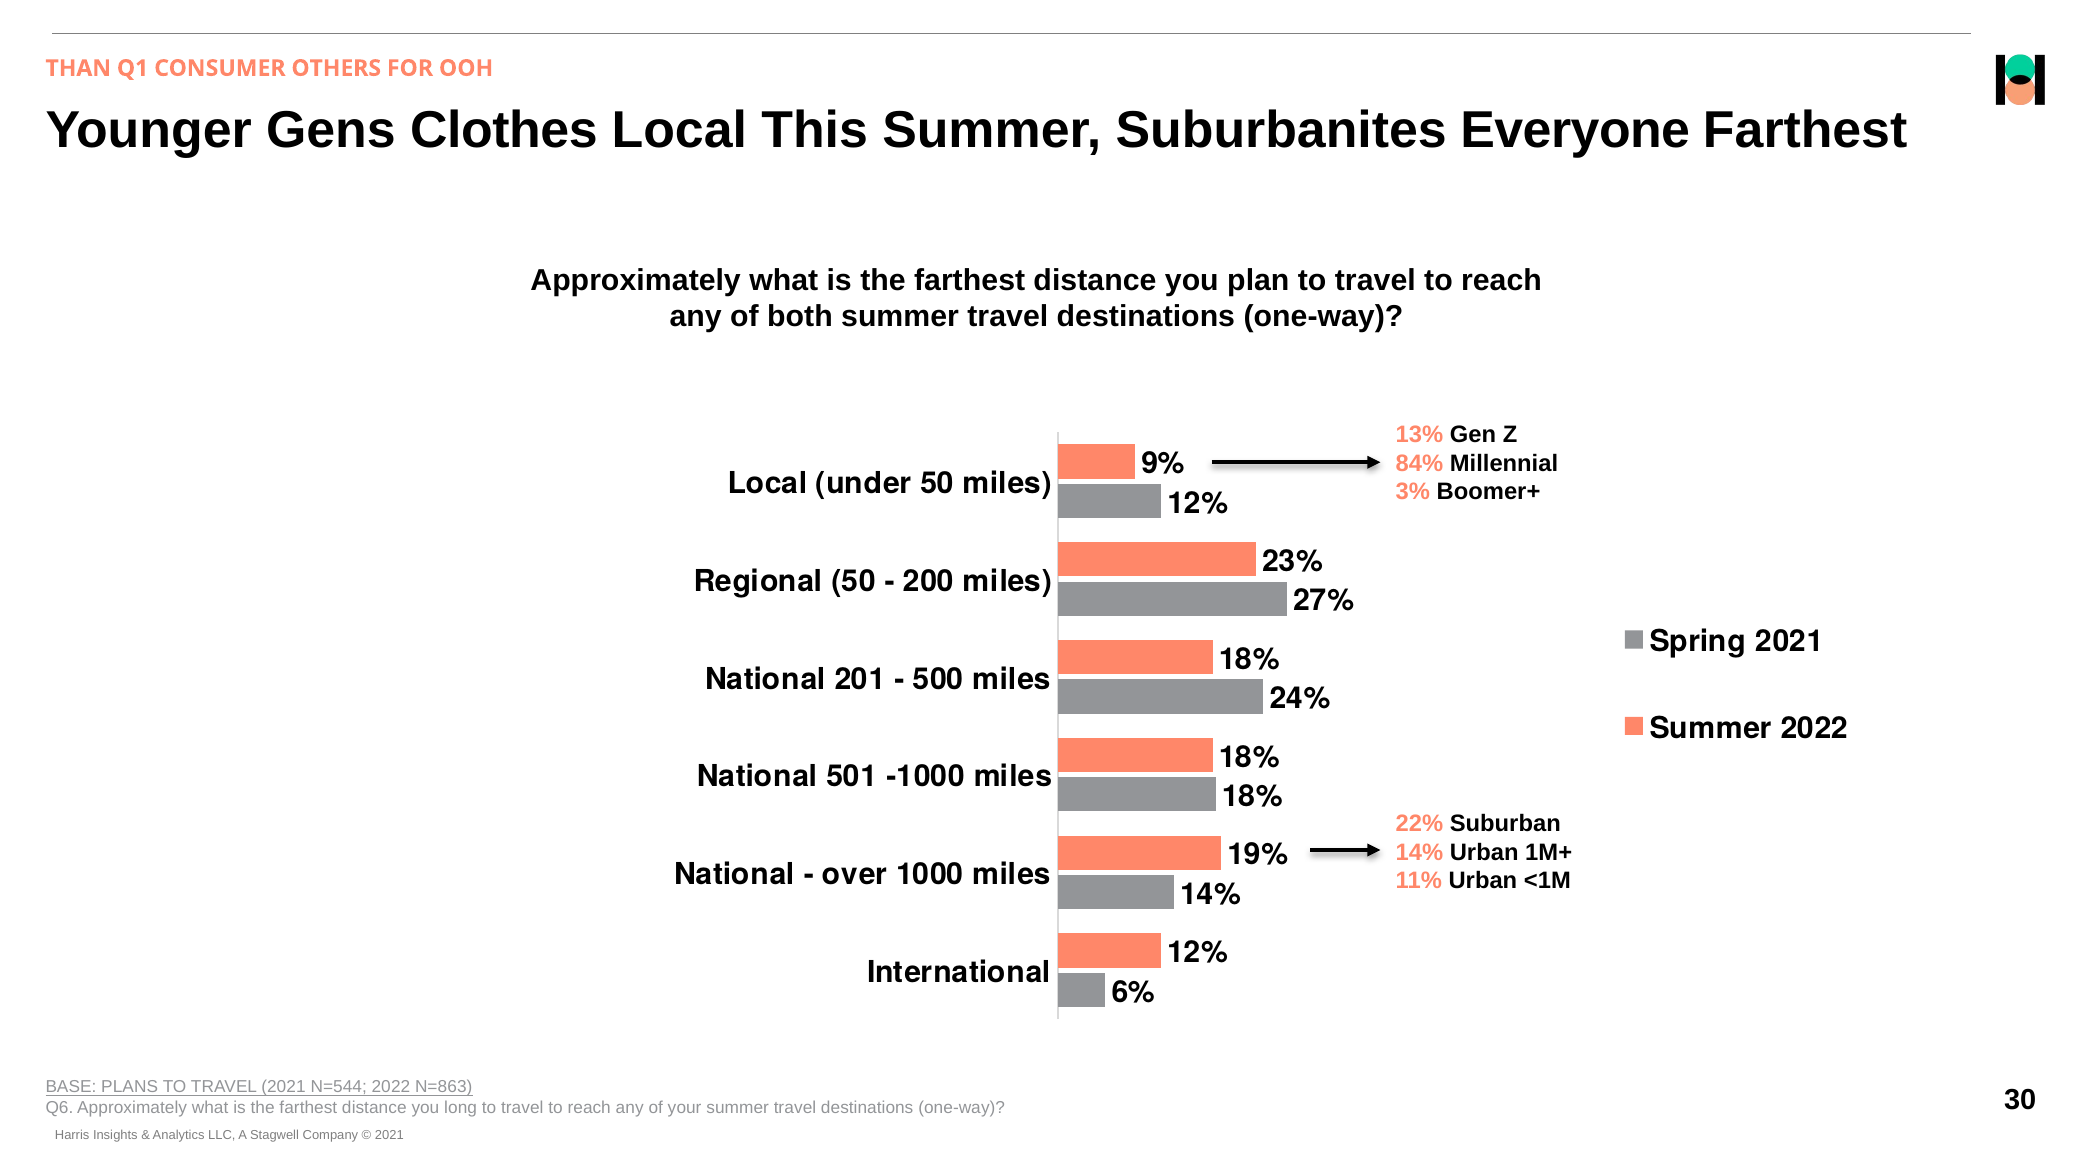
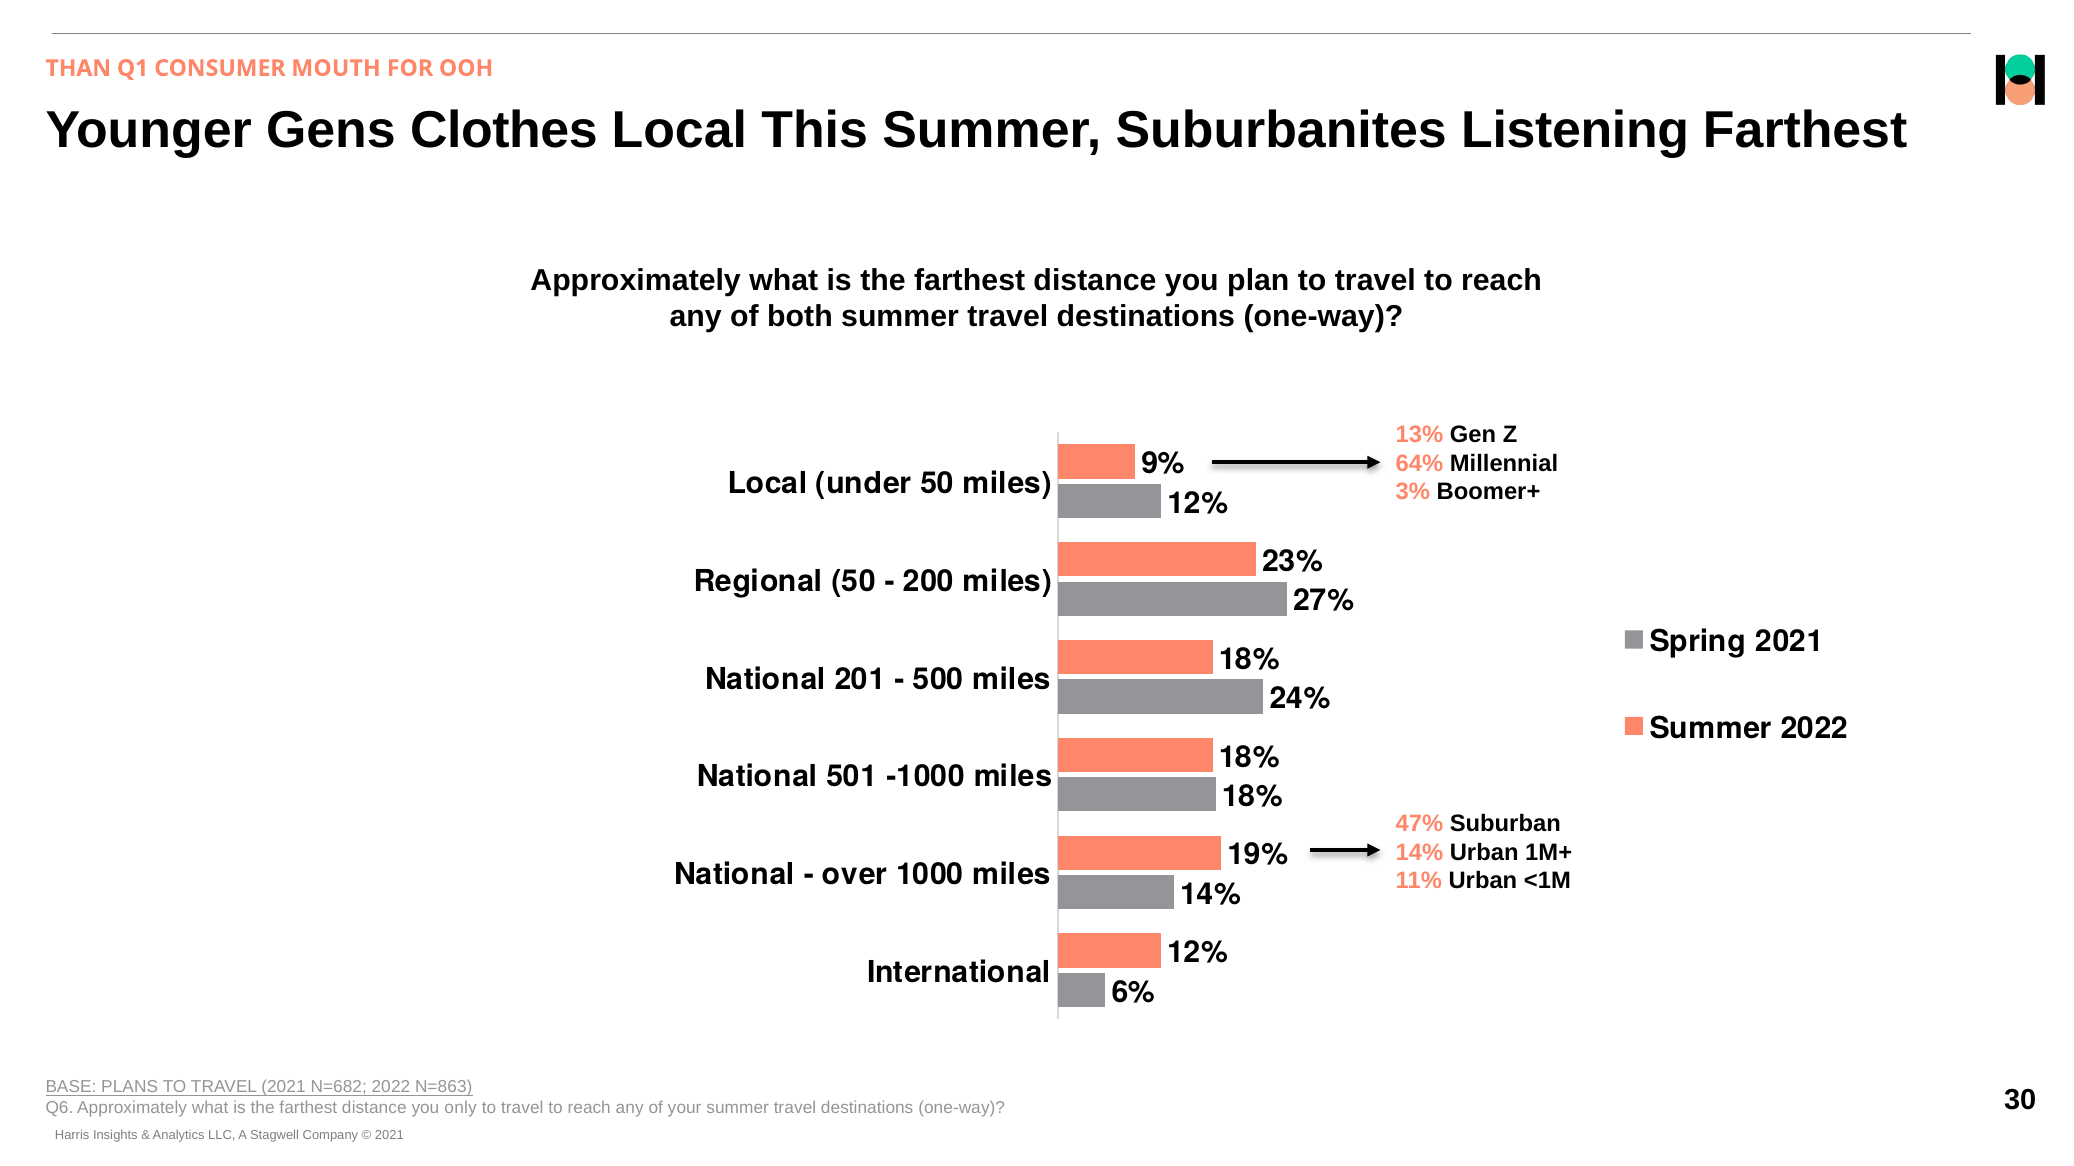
OTHERS: OTHERS -> MOUTH (336, 68)
Everyone: Everyone -> Listening (1575, 131)
84%: 84% -> 64% (1419, 464)
22%: 22% -> 47% (1419, 824)
N=544: N=544 -> N=682 (339, 1088)
long: long -> only (461, 1109)
